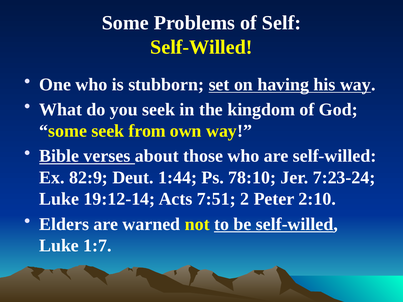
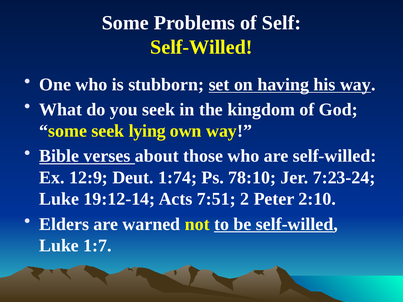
from: from -> lying (147, 131)
82:9: 82:9 -> 12:9 (89, 178)
1:44: 1:44 -> 1:74 (178, 178)
